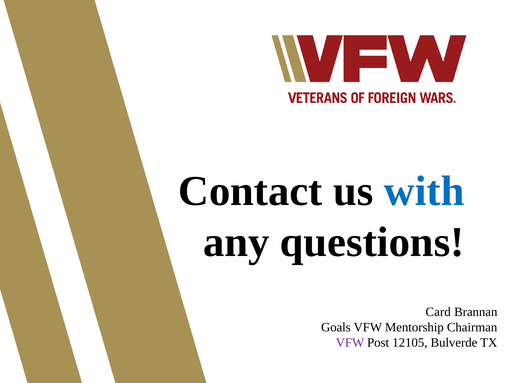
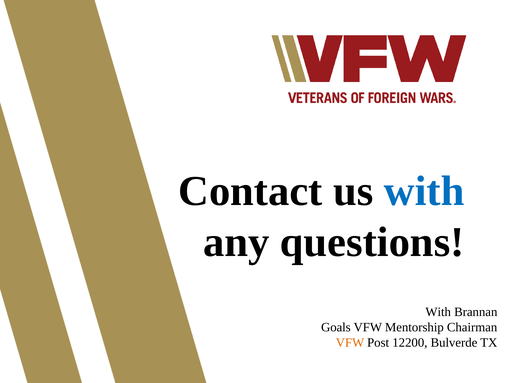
Card: Card -> With (438, 312)
VFW colour: purple -> orange (350, 343)
12105: 12105 -> 12200 (410, 343)
